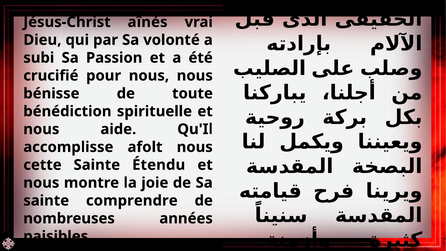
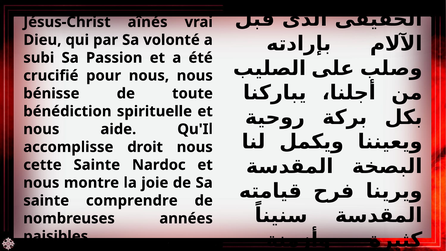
afolt: afolt -> droit (145, 147)
Étendu: Étendu -> Nardoc (159, 165)
